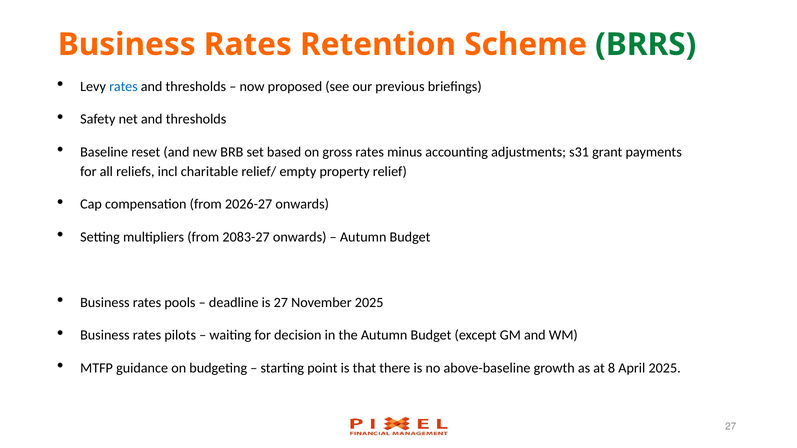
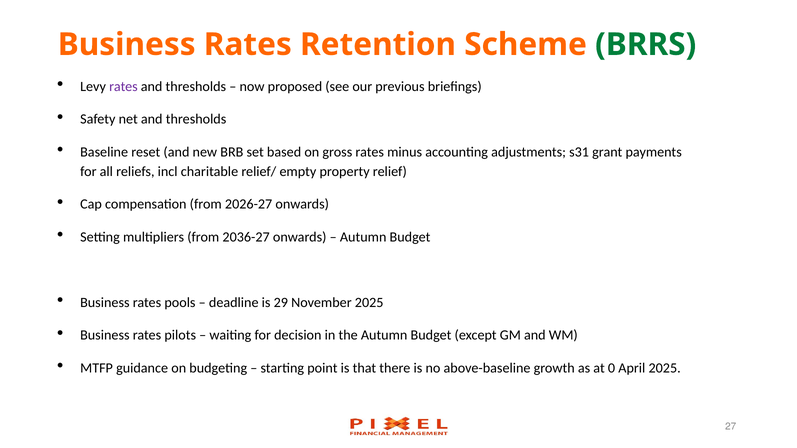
rates colour: blue -> purple (123, 87)
2083-27: 2083-27 -> 2036-27 (246, 237)
is 27: 27 -> 29 (281, 303)
8: 8 -> 0 (612, 368)
